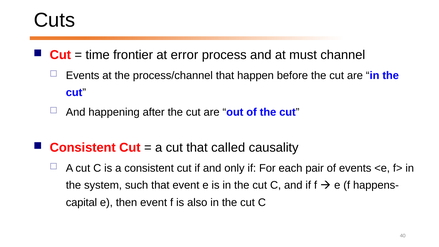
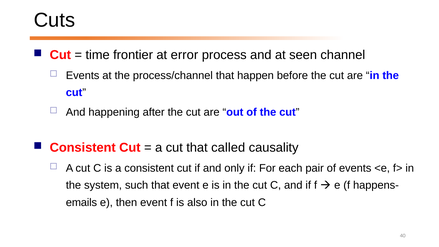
must: must -> seen (303, 55)
capital: capital -> emails (81, 202)
